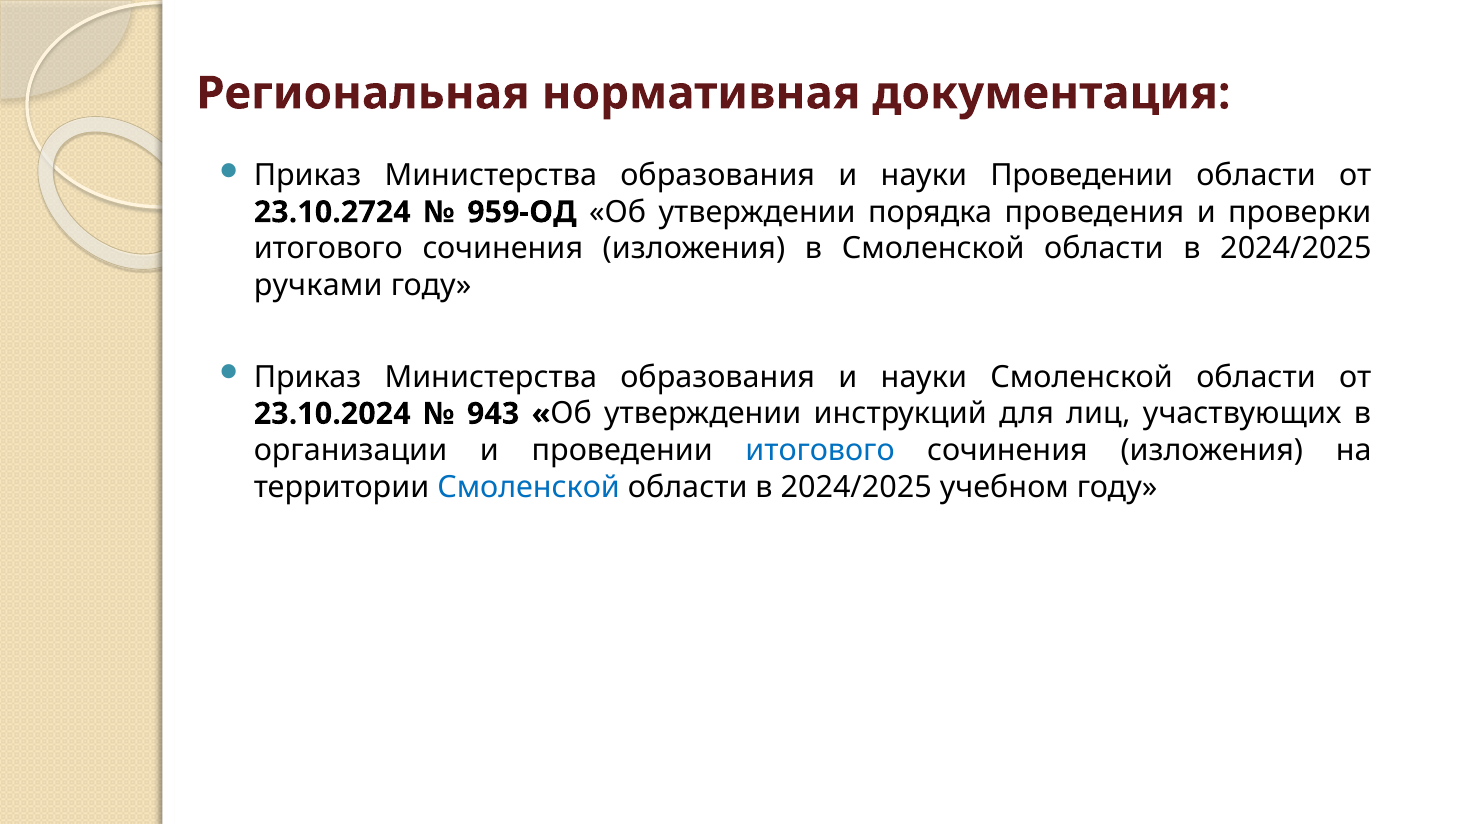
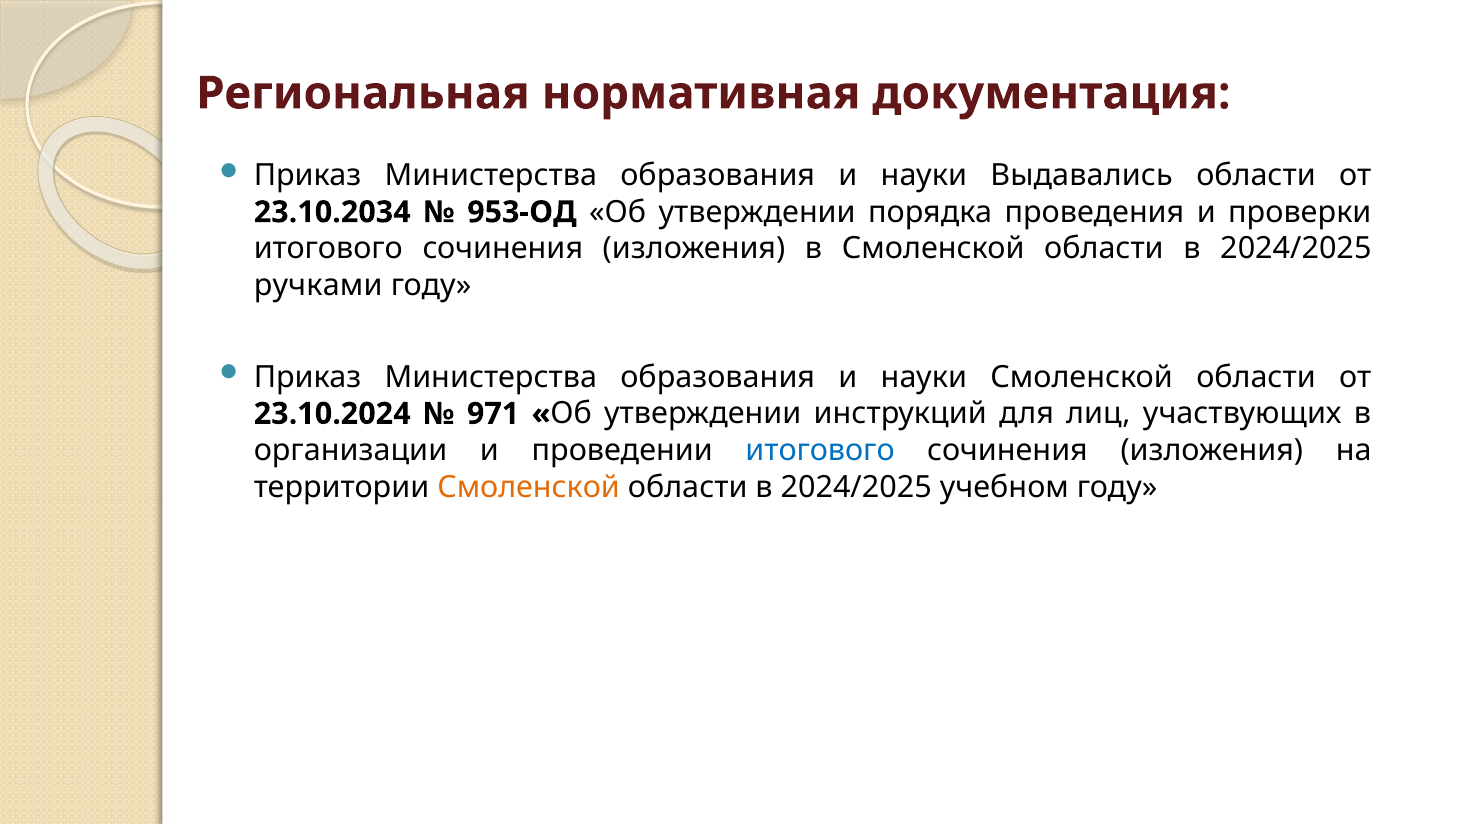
науки Проведении: Проведении -> Выдавались (1082, 176)
23.10.2724: 23.10.2724 -> 23.10.2034 (332, 212)
959-ОД: 959-ОД -> 953-ОД (522, 212)
943: 943 -> 971 (493, 414)
Смоленской colour: blue -> orange (529, 487)
